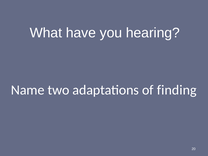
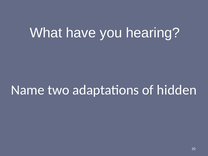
finding: finding -> hidden (177, 90)
